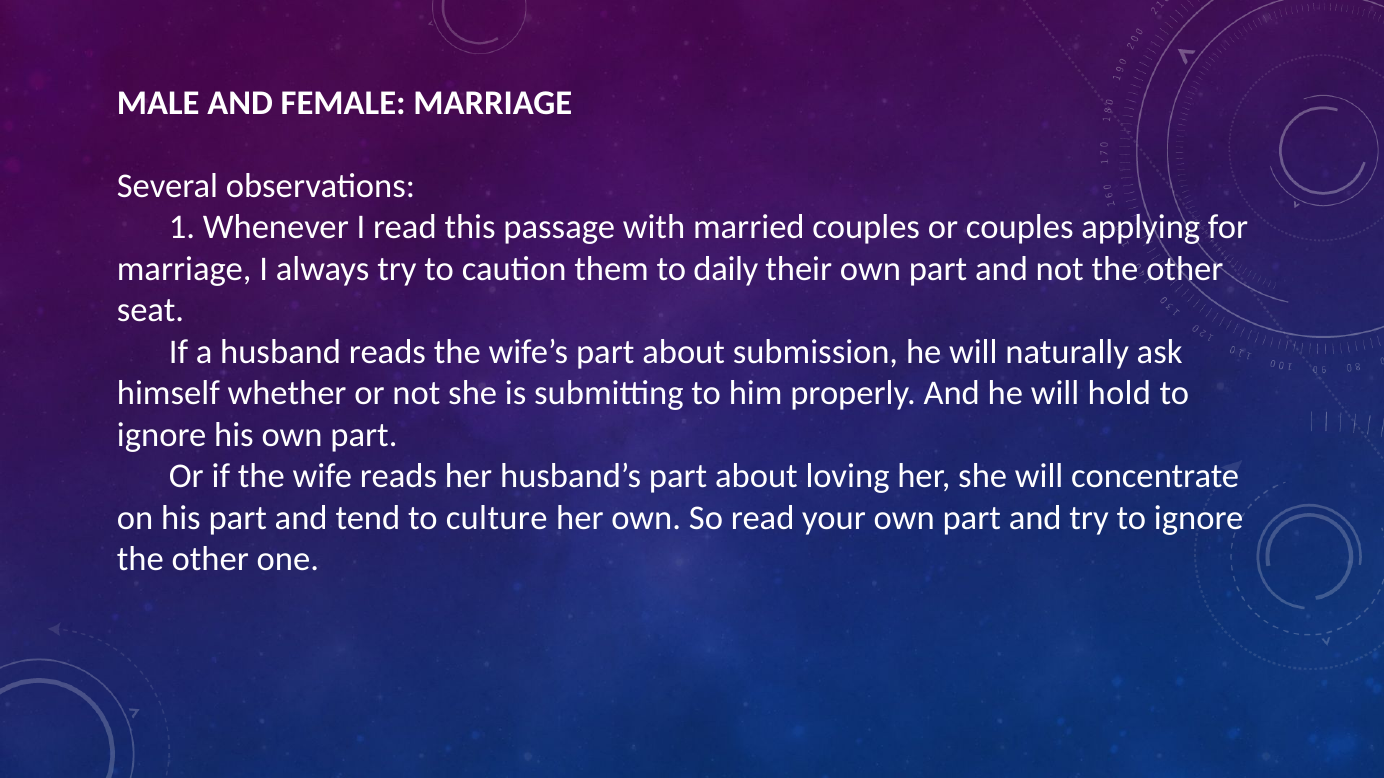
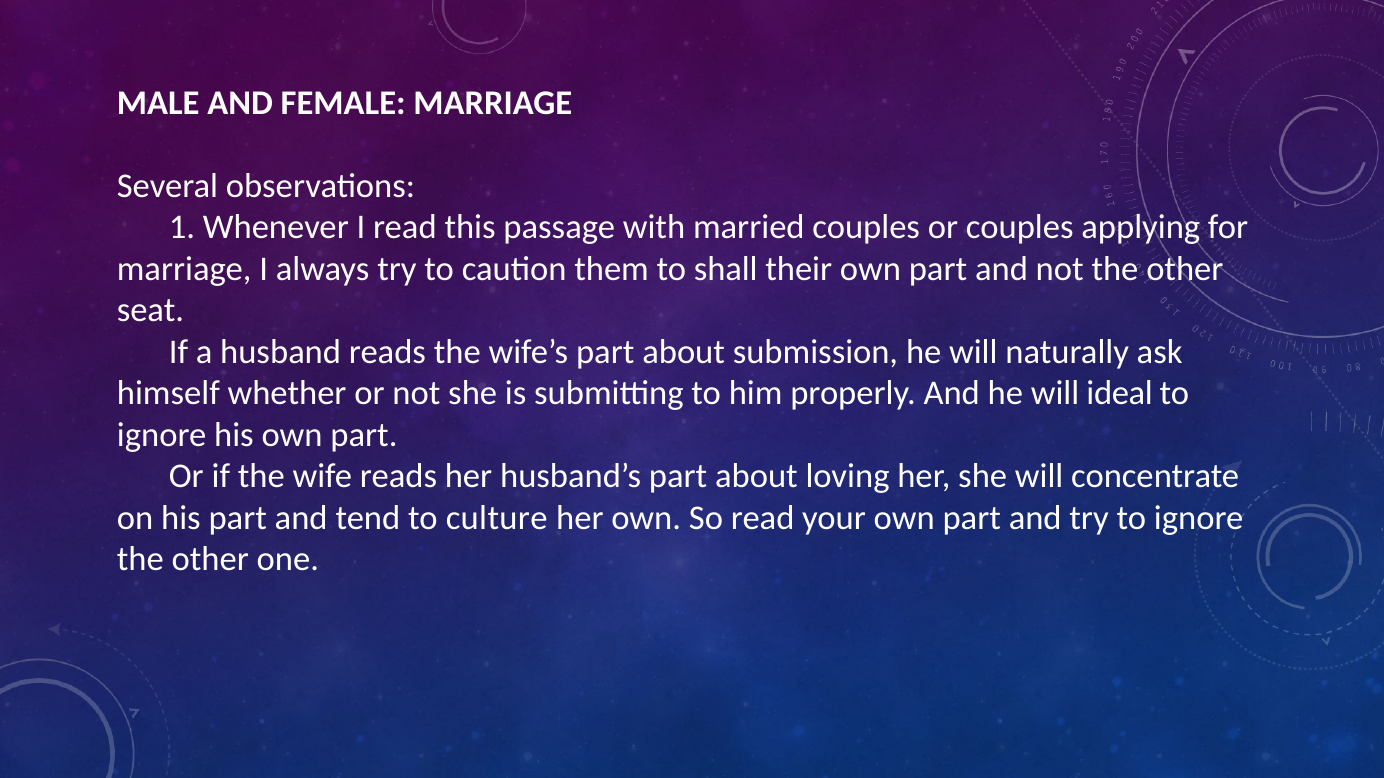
daily: daily -> shall (726, 269)
hold: hold -> ideal (1120, 393)
